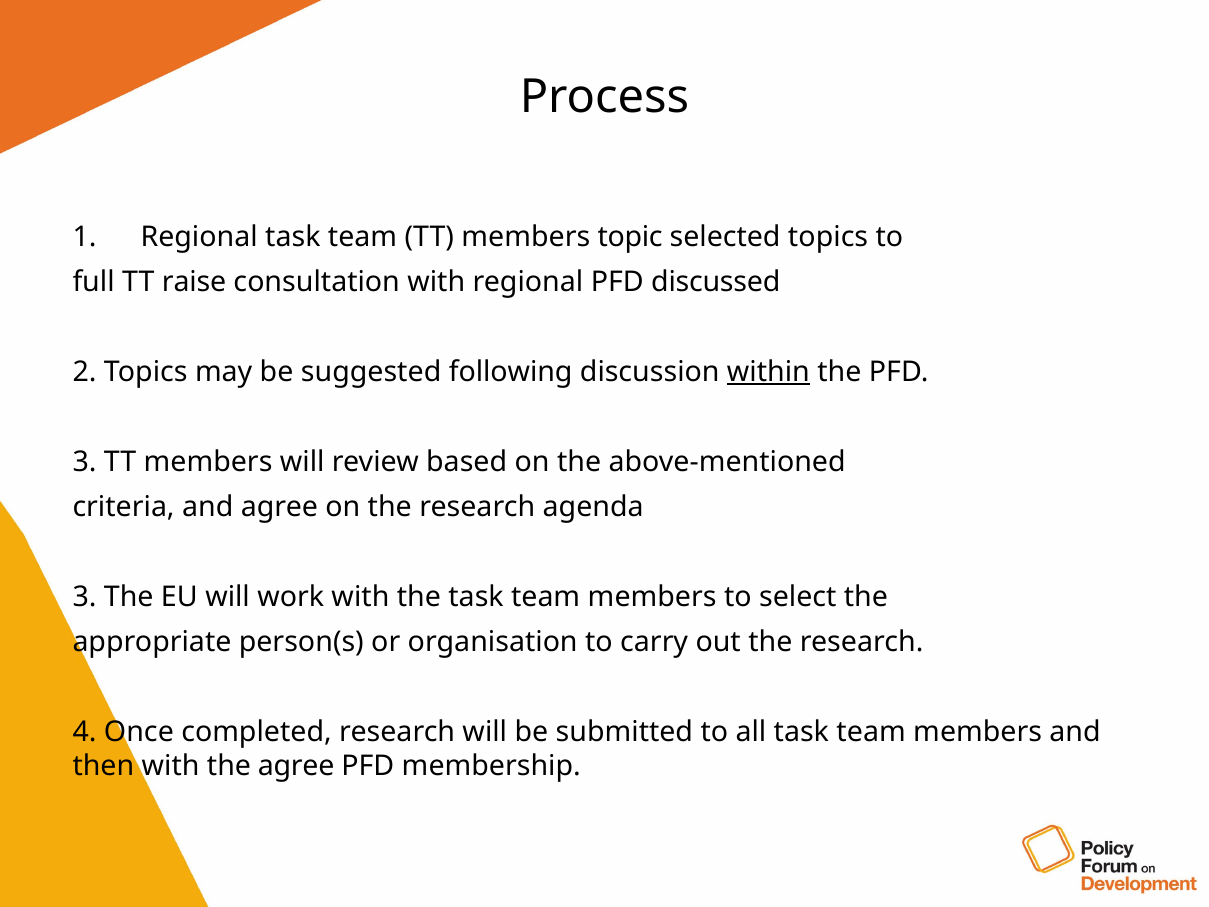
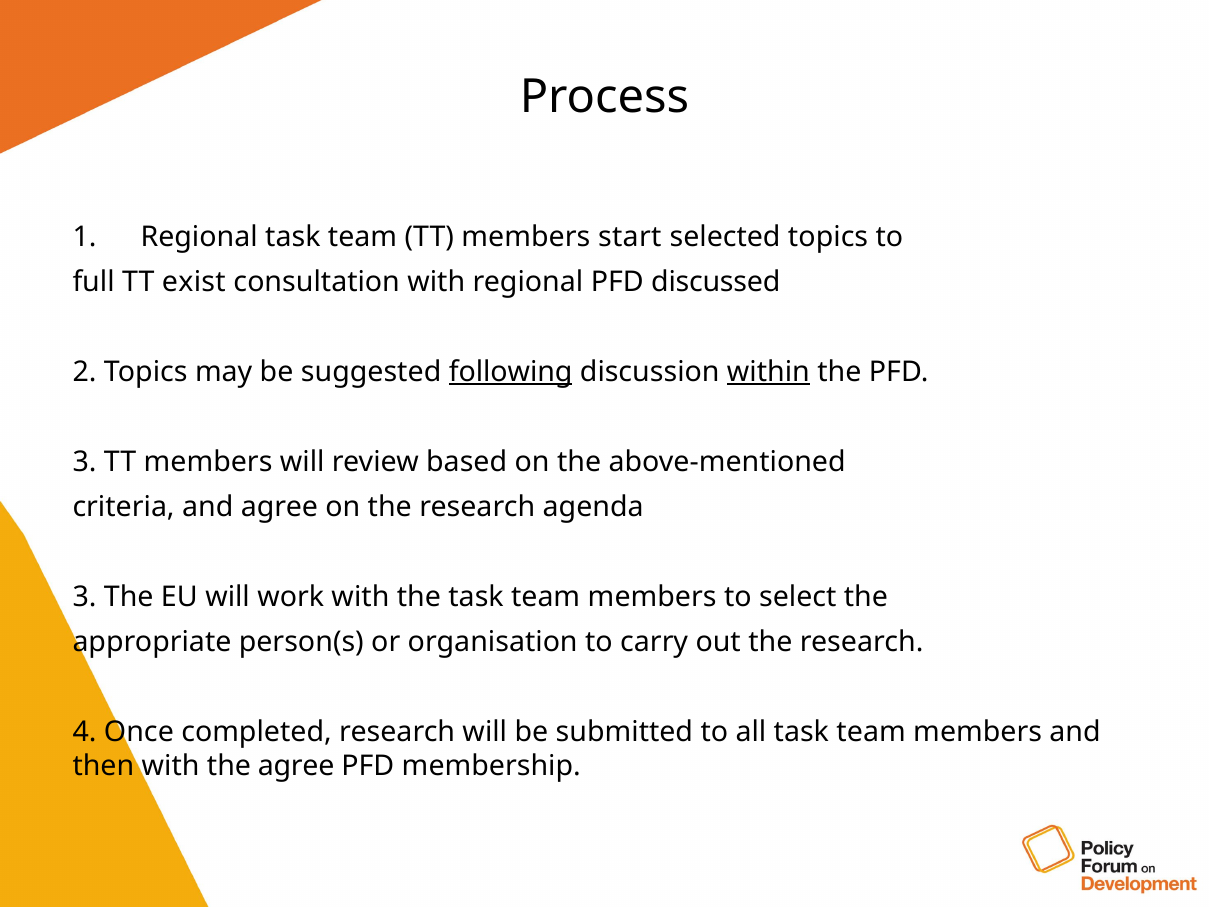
topic: topic -> start (630, 237)
raise: raise -> exist (194, 282)
following underline: none -> present (511, 372)
